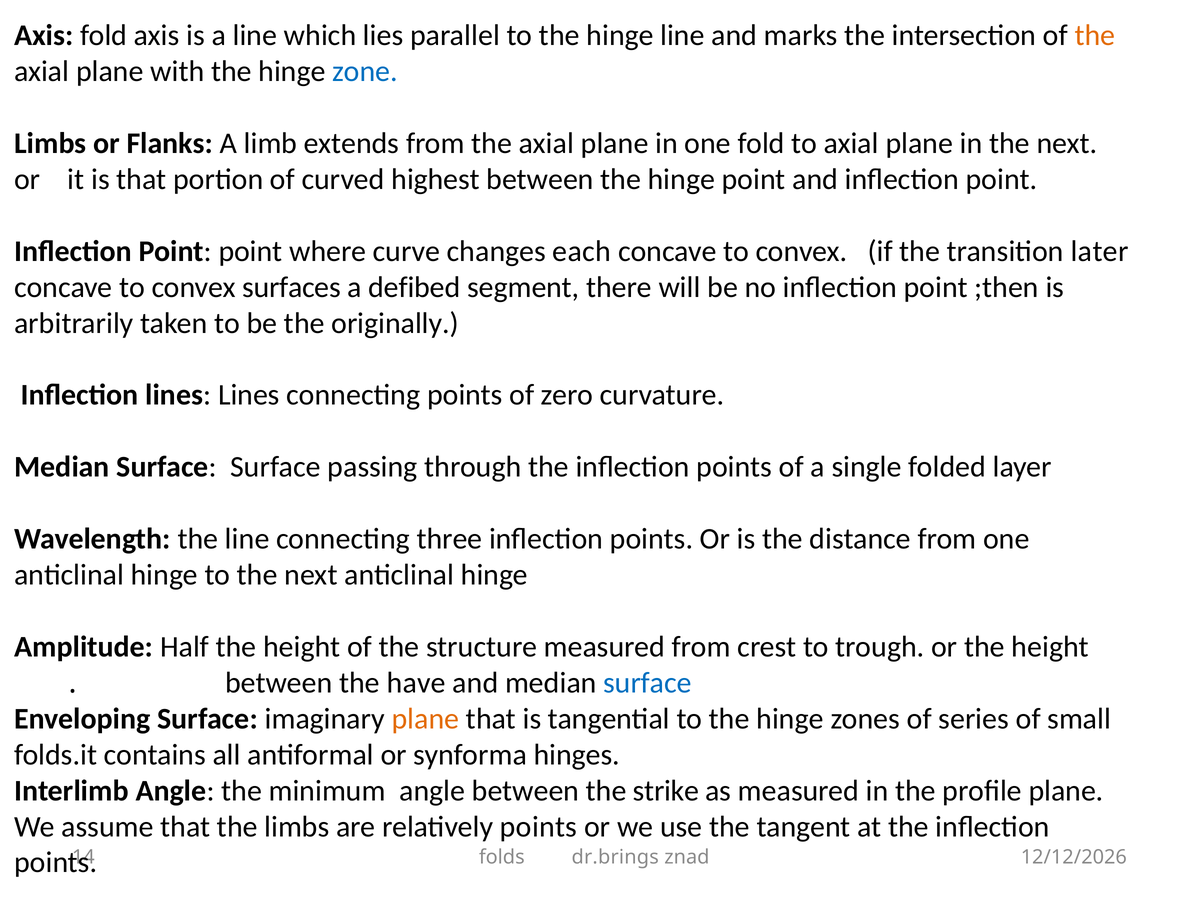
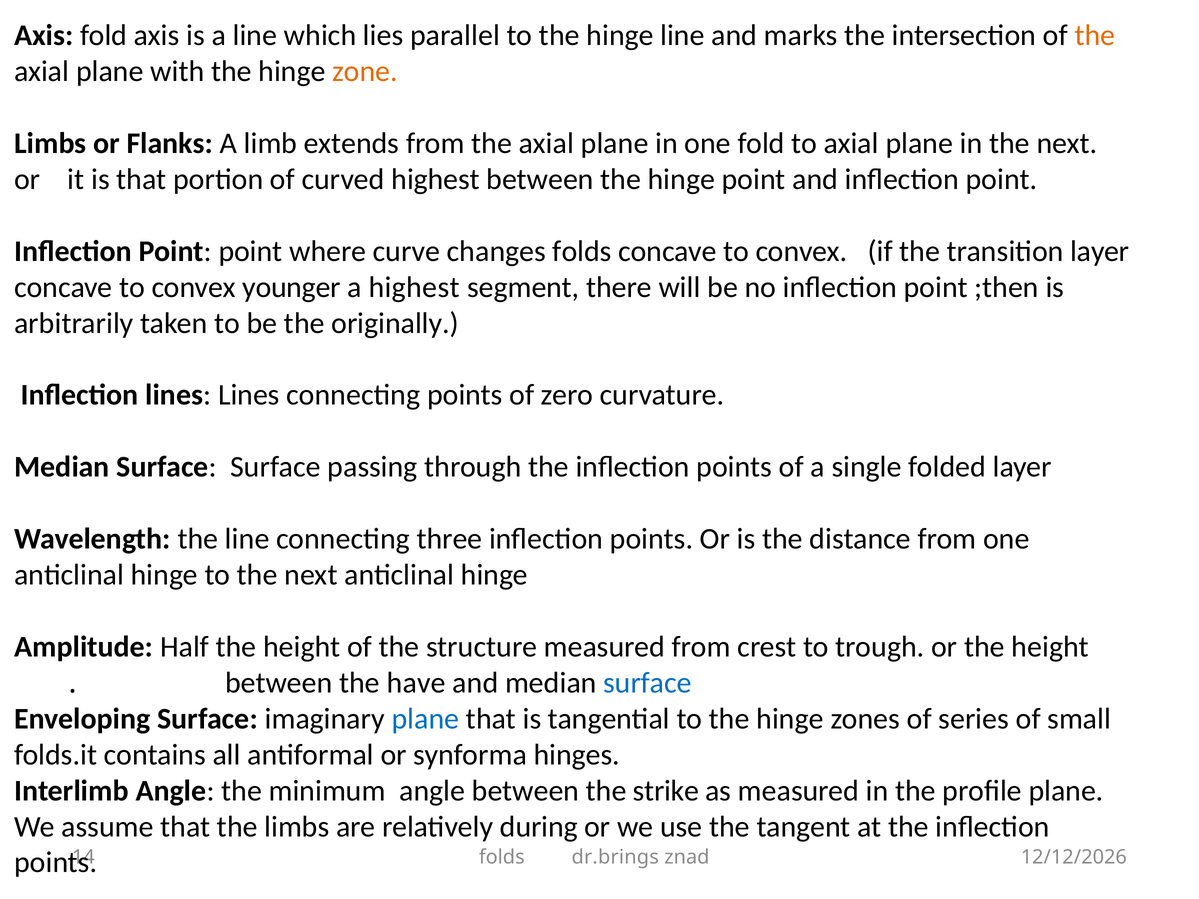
zone colour: blue -> orange (365, 71)
changes each: each -> folds (582, 251)
transition later: later -> layer (1100, 251)
surfaces: surfaces -> younger (292, 287)
a defibed: defibed -> highest (414, 287)
plane colour: orange -> blue (425, 719)
relatively points: points -> during (539, 827)
